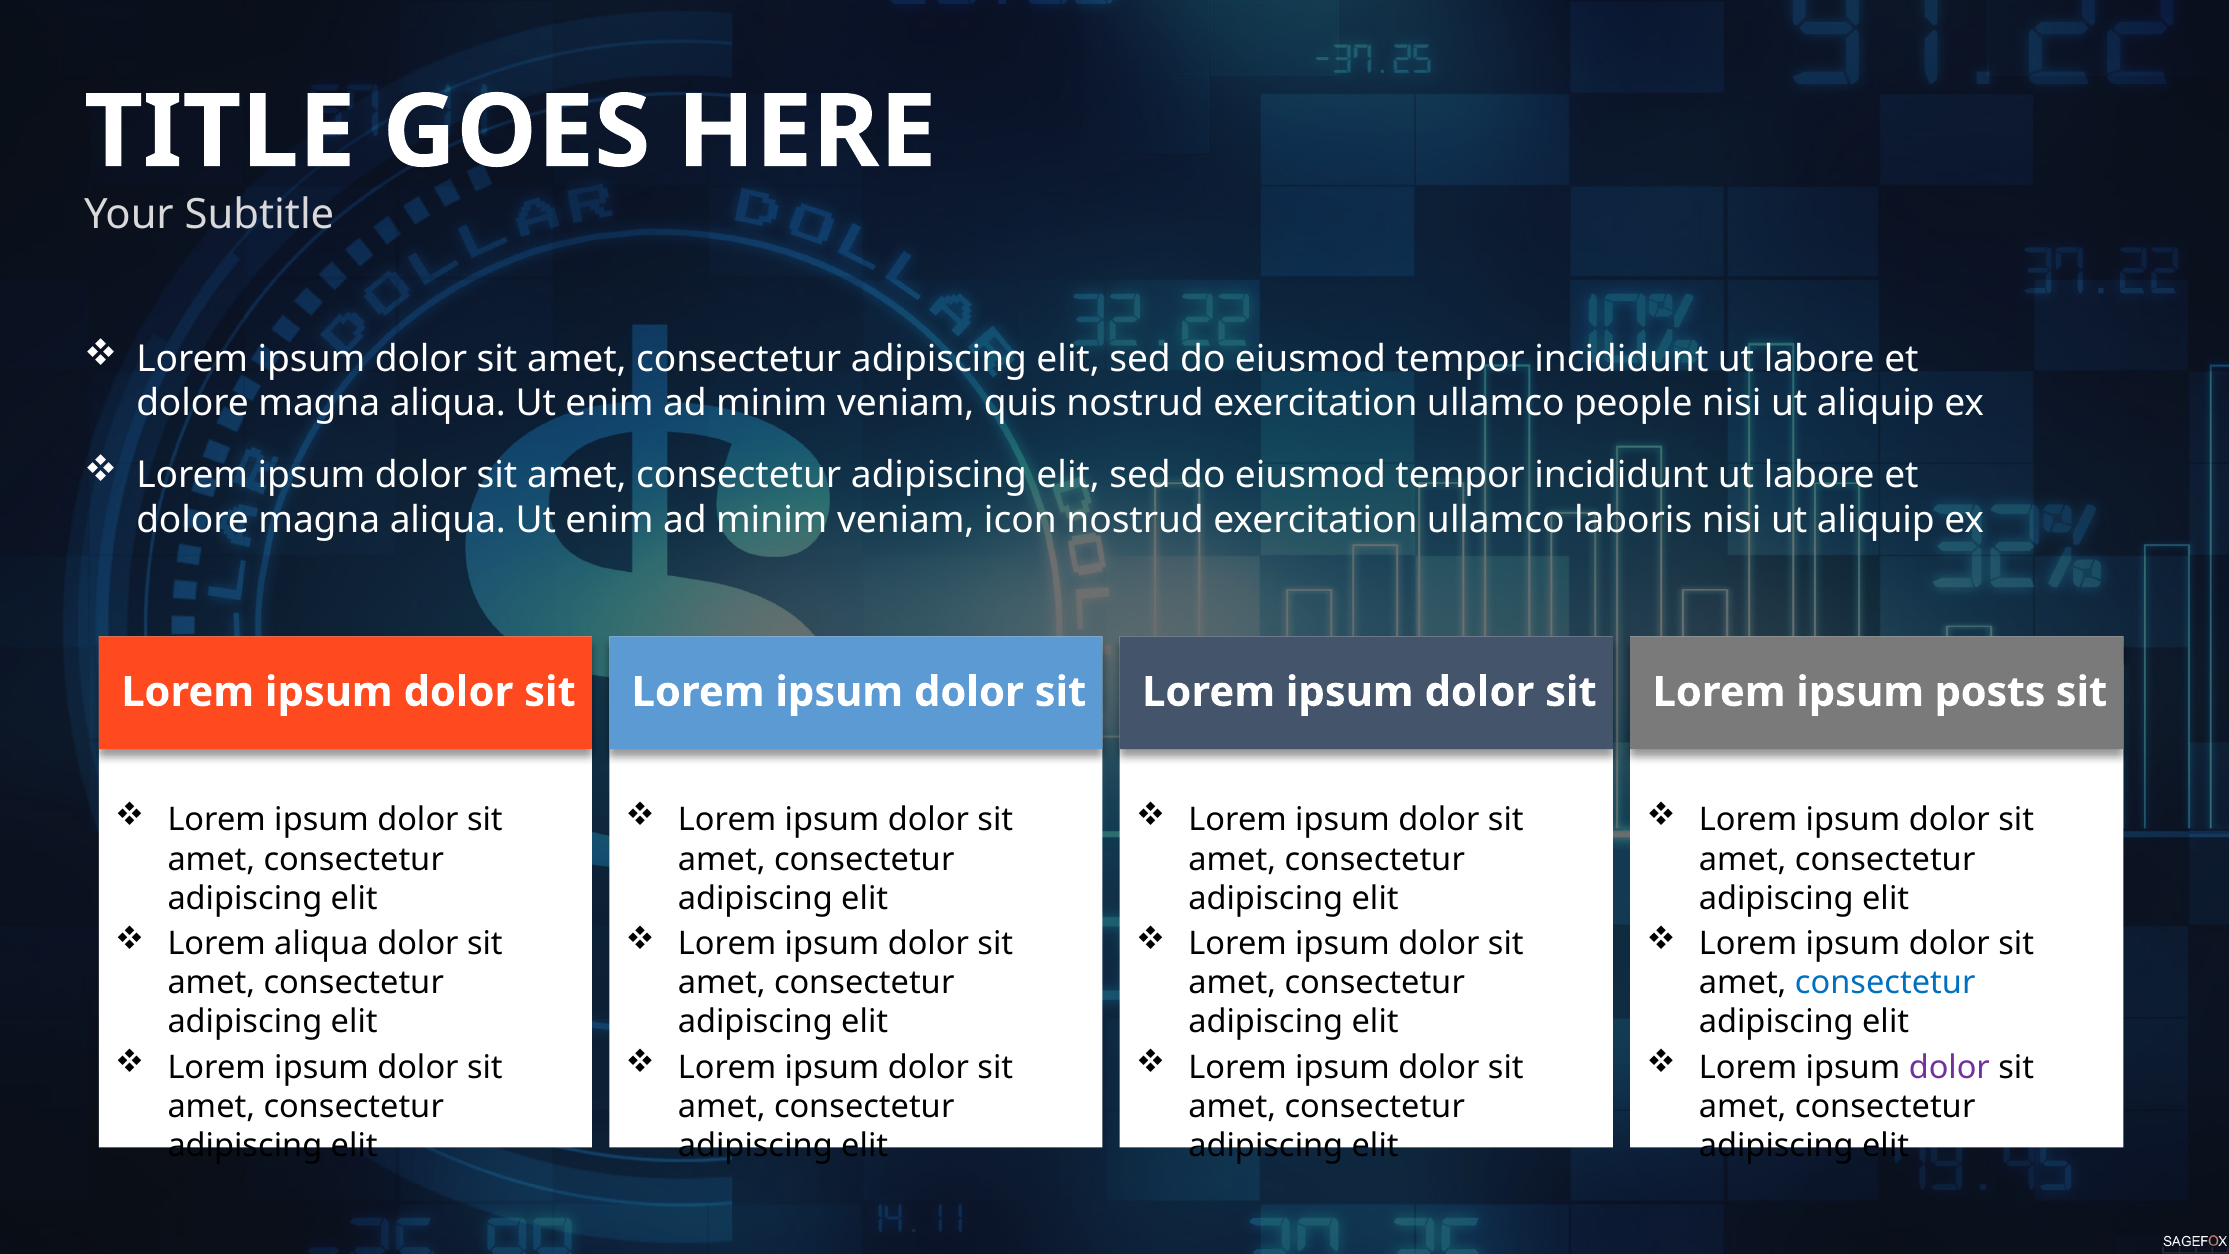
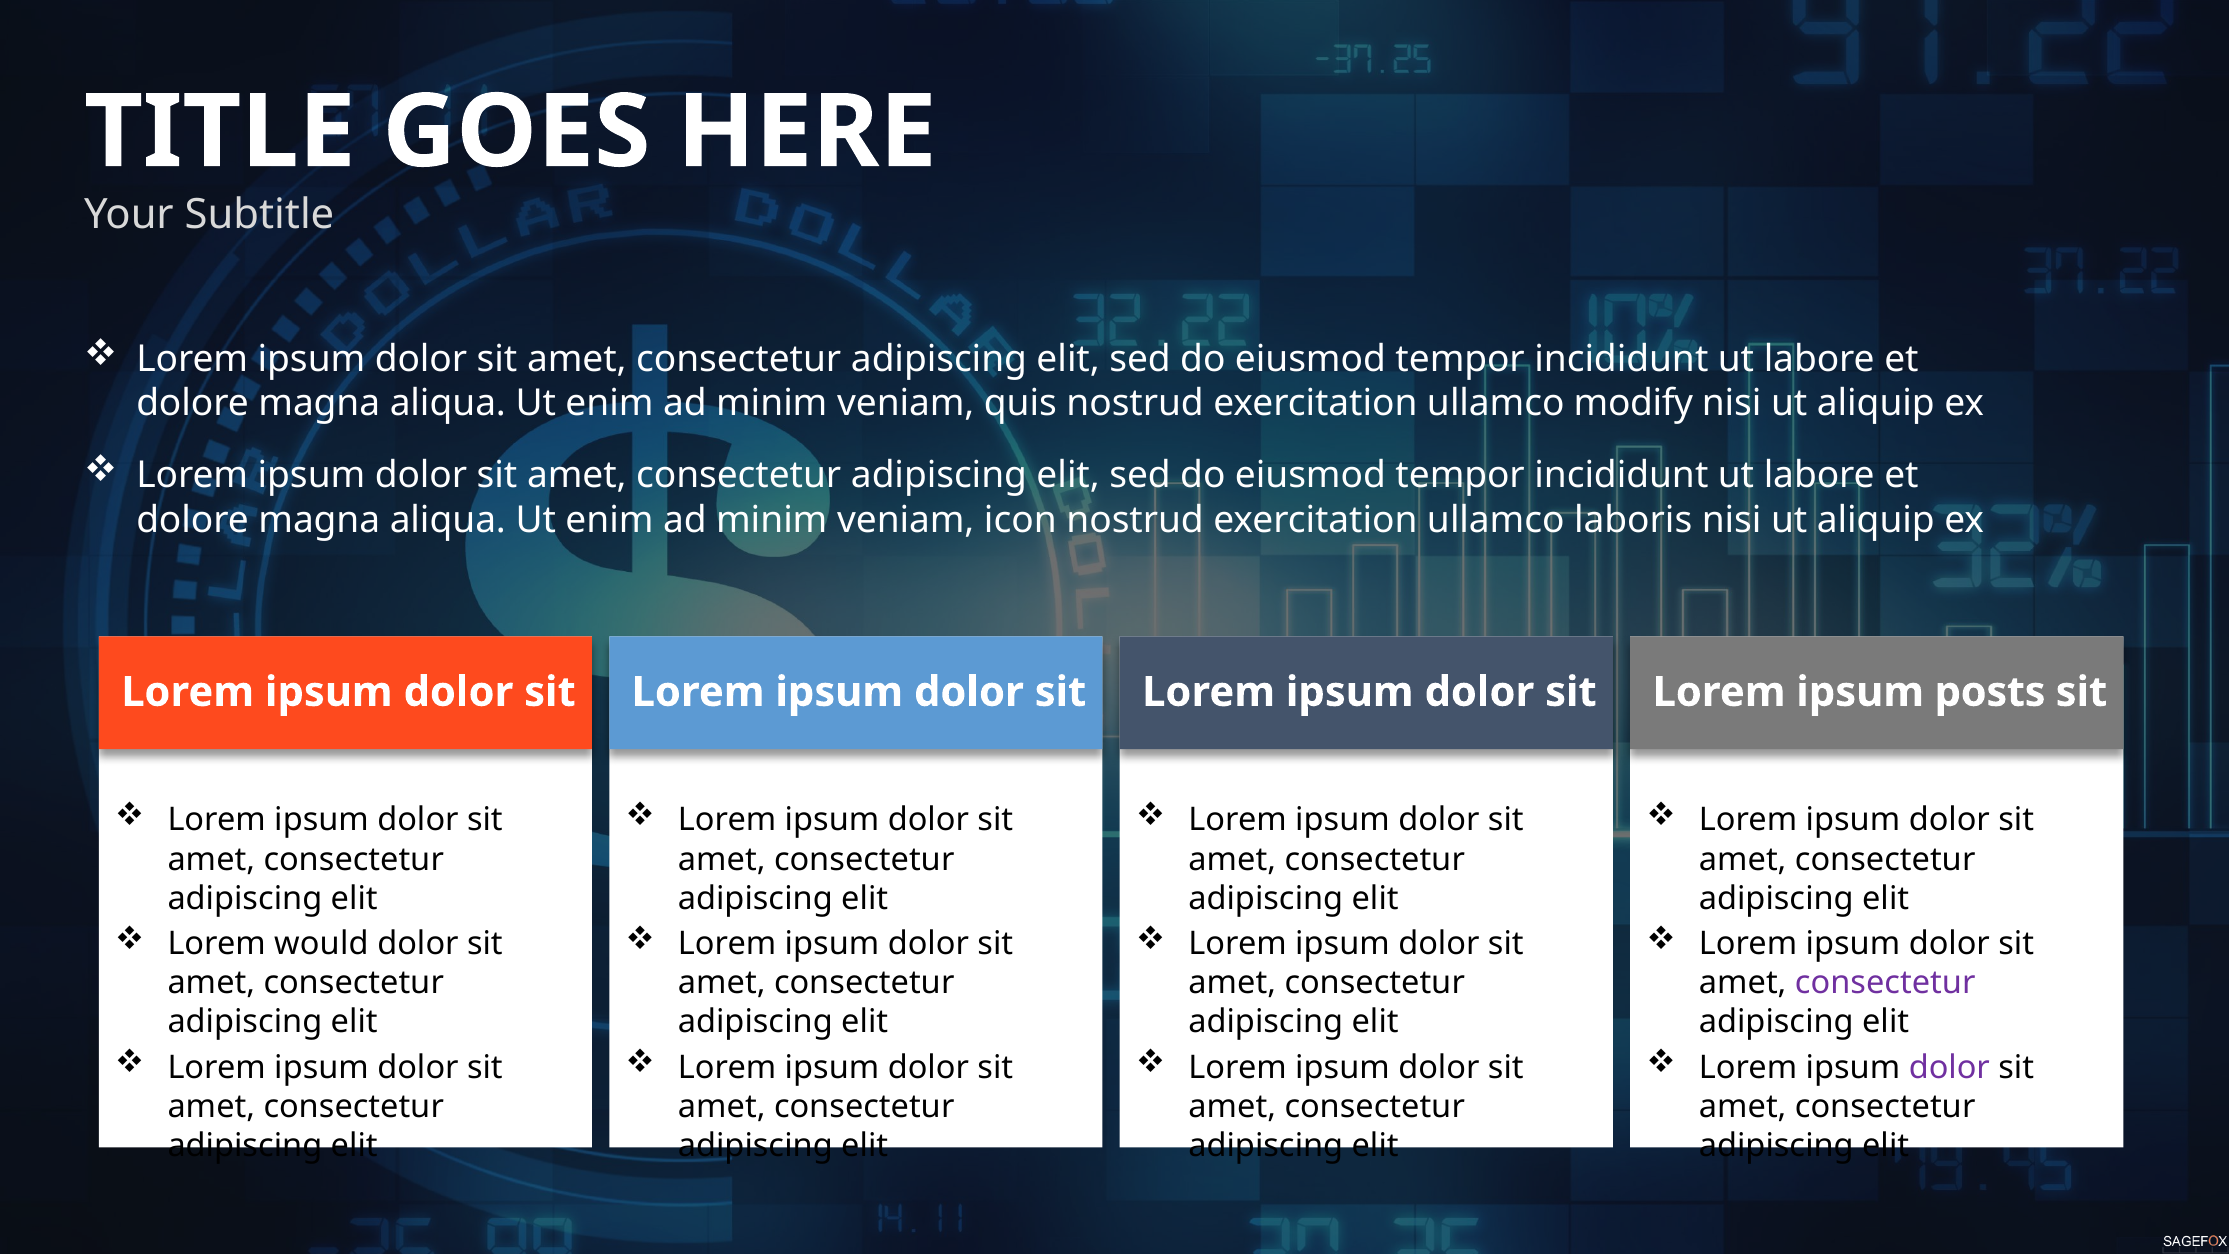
people: people -> modify (1633, 404)
Lorem aliqua: aliqua -> would (321, 944)
consectetur colour: blue -> purple (1885, 983)
